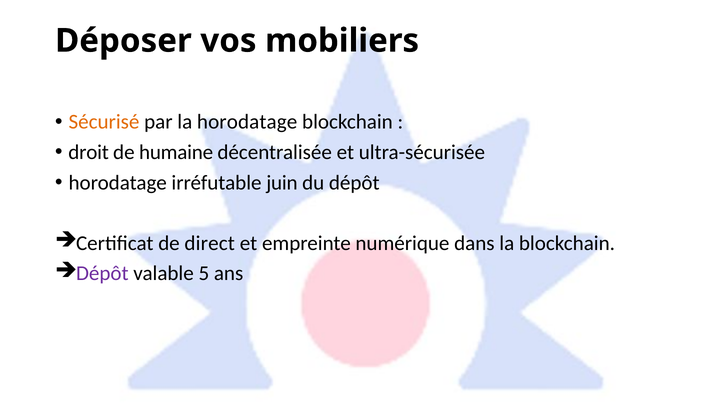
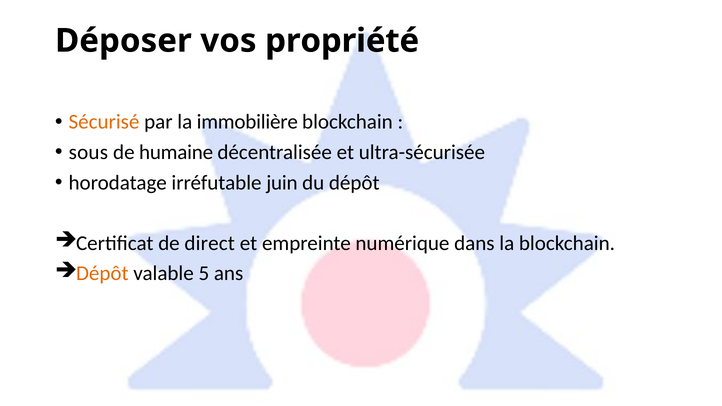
mobiliers: mobiliers -> propriété (342, 41)
la horodatage: horodatage -> immobilière (247, 122)
droit: droit -> sous (88, 152)
Dépôt colour: purple -> orange (102, 273)
